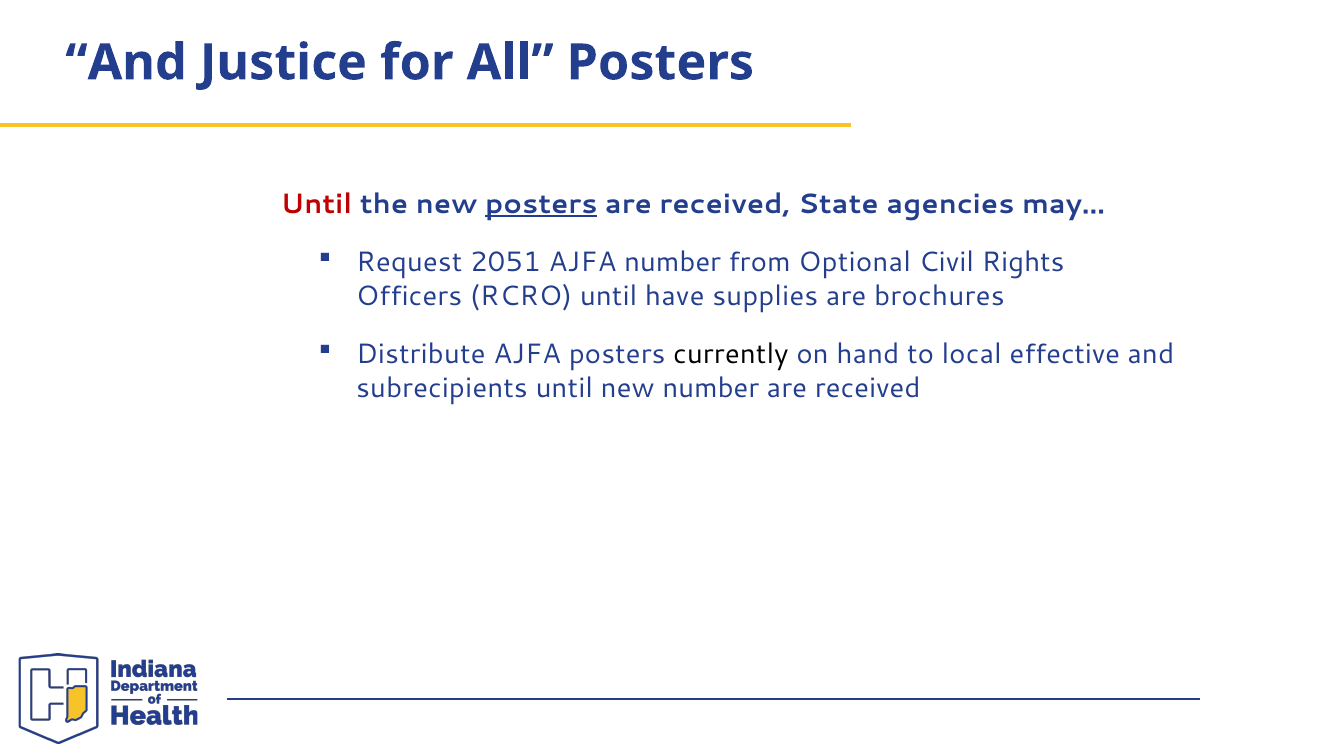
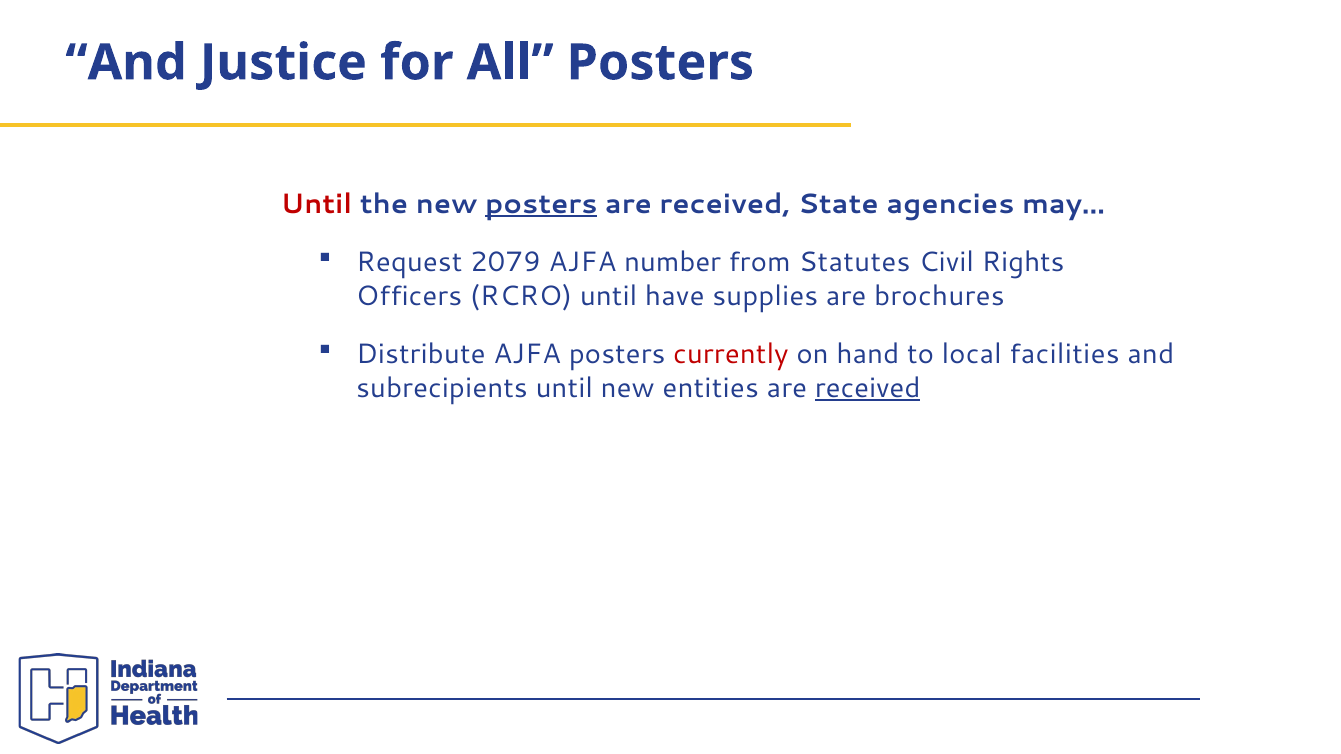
2051: 2051 -> 2079 (505, 263)
Optional: Optional -> Statutes (855, 263)
currently colour: black -> red (731, 355)
effective: effective -> facilities (1065, 355)
new number: number -> entities (711, 388)
received underline: none -> present (868, 388)
